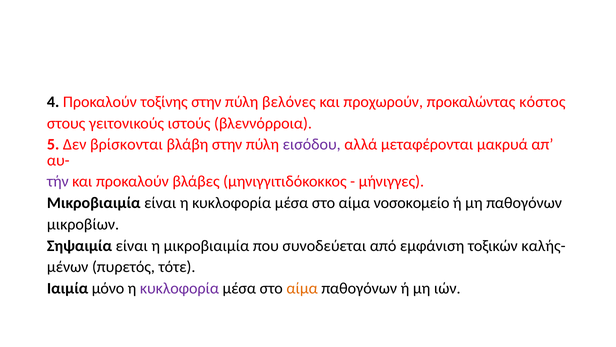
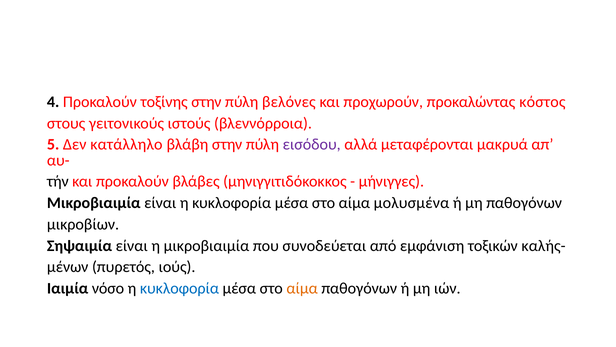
βρίσκονται: βρίσκονται -> κατάλληλο (126, 144)
τήν colour: purple -> black (58, 181)
νοσοκομείο: νοσοκομείο -> μολυσμένα (411, 203)
τότε: τότε -> ιούς (177, 267)
μόνο: μόνο -> νόσο (108, 288)
κυκλοφορία colour: purple -> blue (179, 288)
